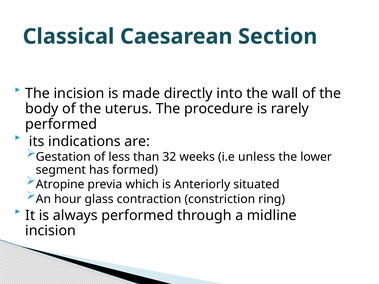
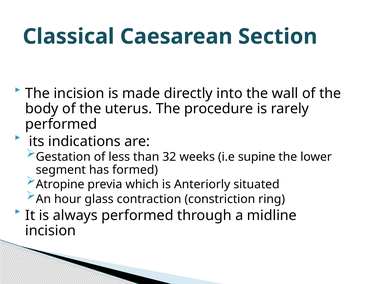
unless: unless -> supine (257, 157)
